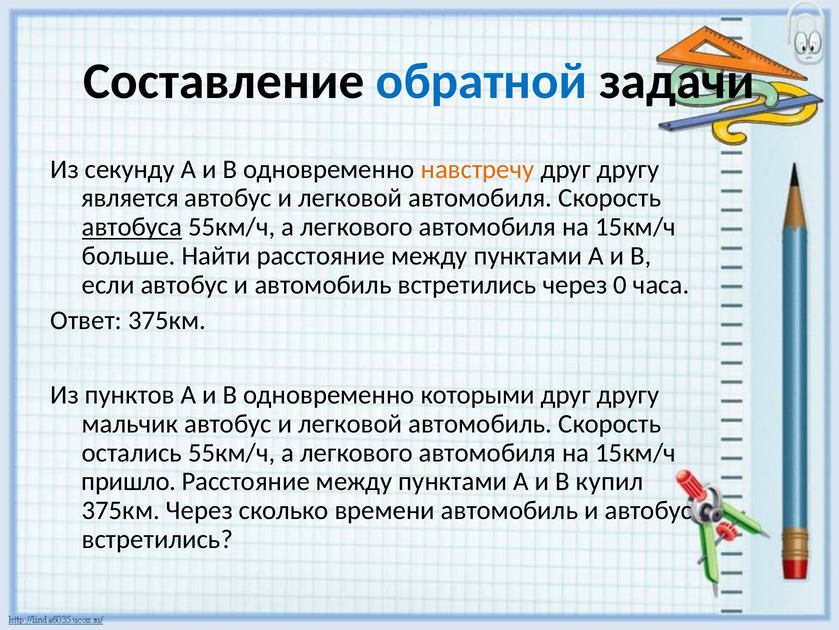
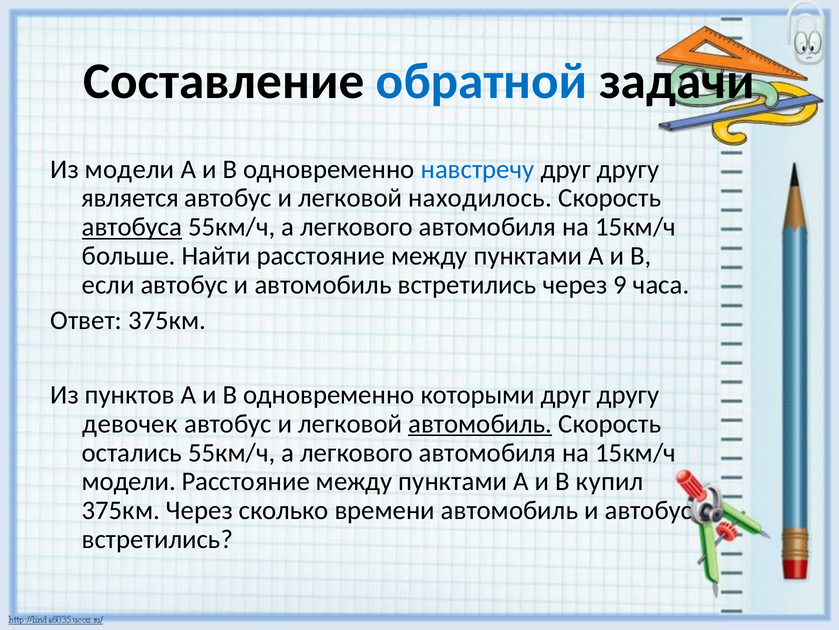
Из секунду: секунду -> модели (130, 169)
навстречу colour: orange -> blue (478, 169)
легковой автомобиля: автомобиля -> находилось (480, 198)
0: 0 -> 9 (620, 285)
мальчик: мальчик -> девочек (130, 423)
автомобиль underline: none -> present (480, 423)
пришло: пришло -> модели (129, 481)
